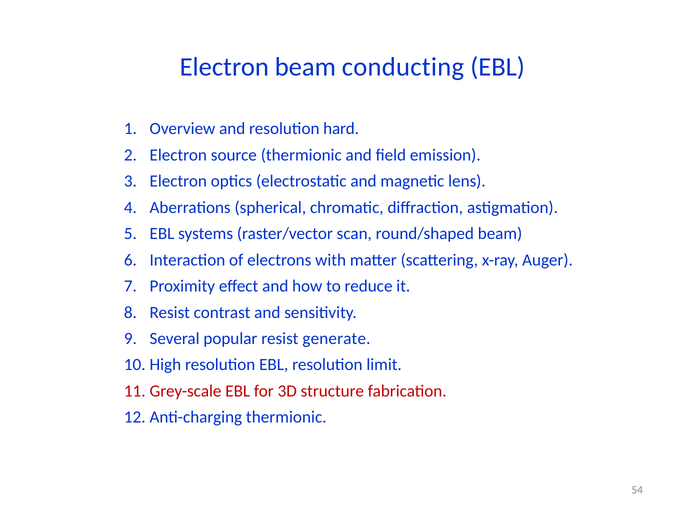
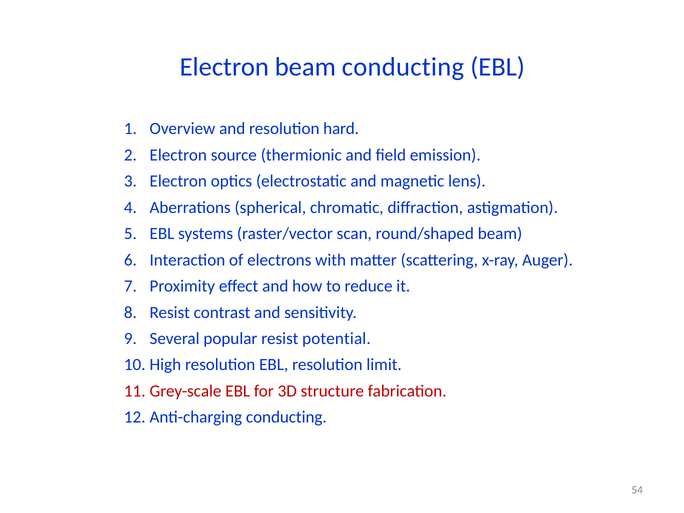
generate: generate -> potential (336, 339)
thermionic: thermionic -> conducting (286, 417)
